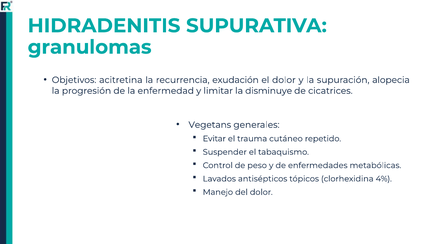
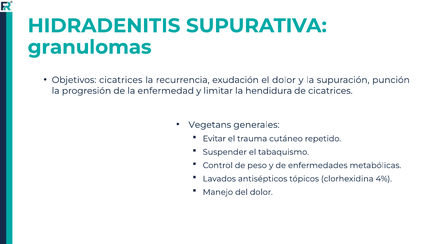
Objetivos acitretina: acitretina -> cicatrices (121, 80)
alopecia: alopecia -> punción (391, 80)
disminuye: disminuye -> hendidura (269, 91)
